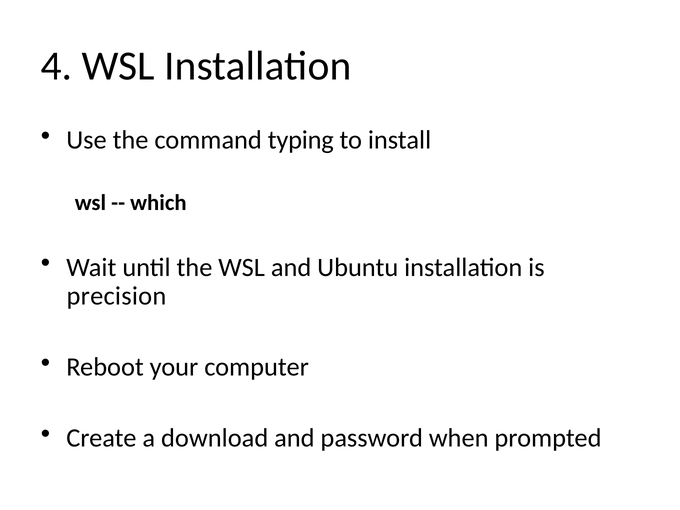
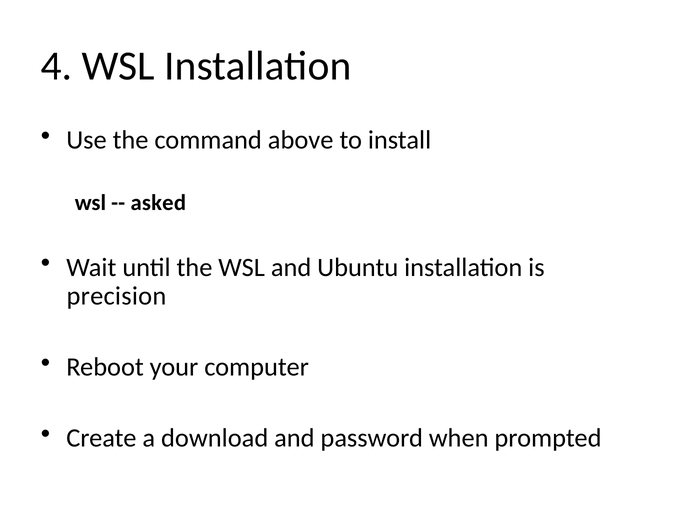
typing: typing -> above (301, 140)
which: which -> asked (158, 203)
